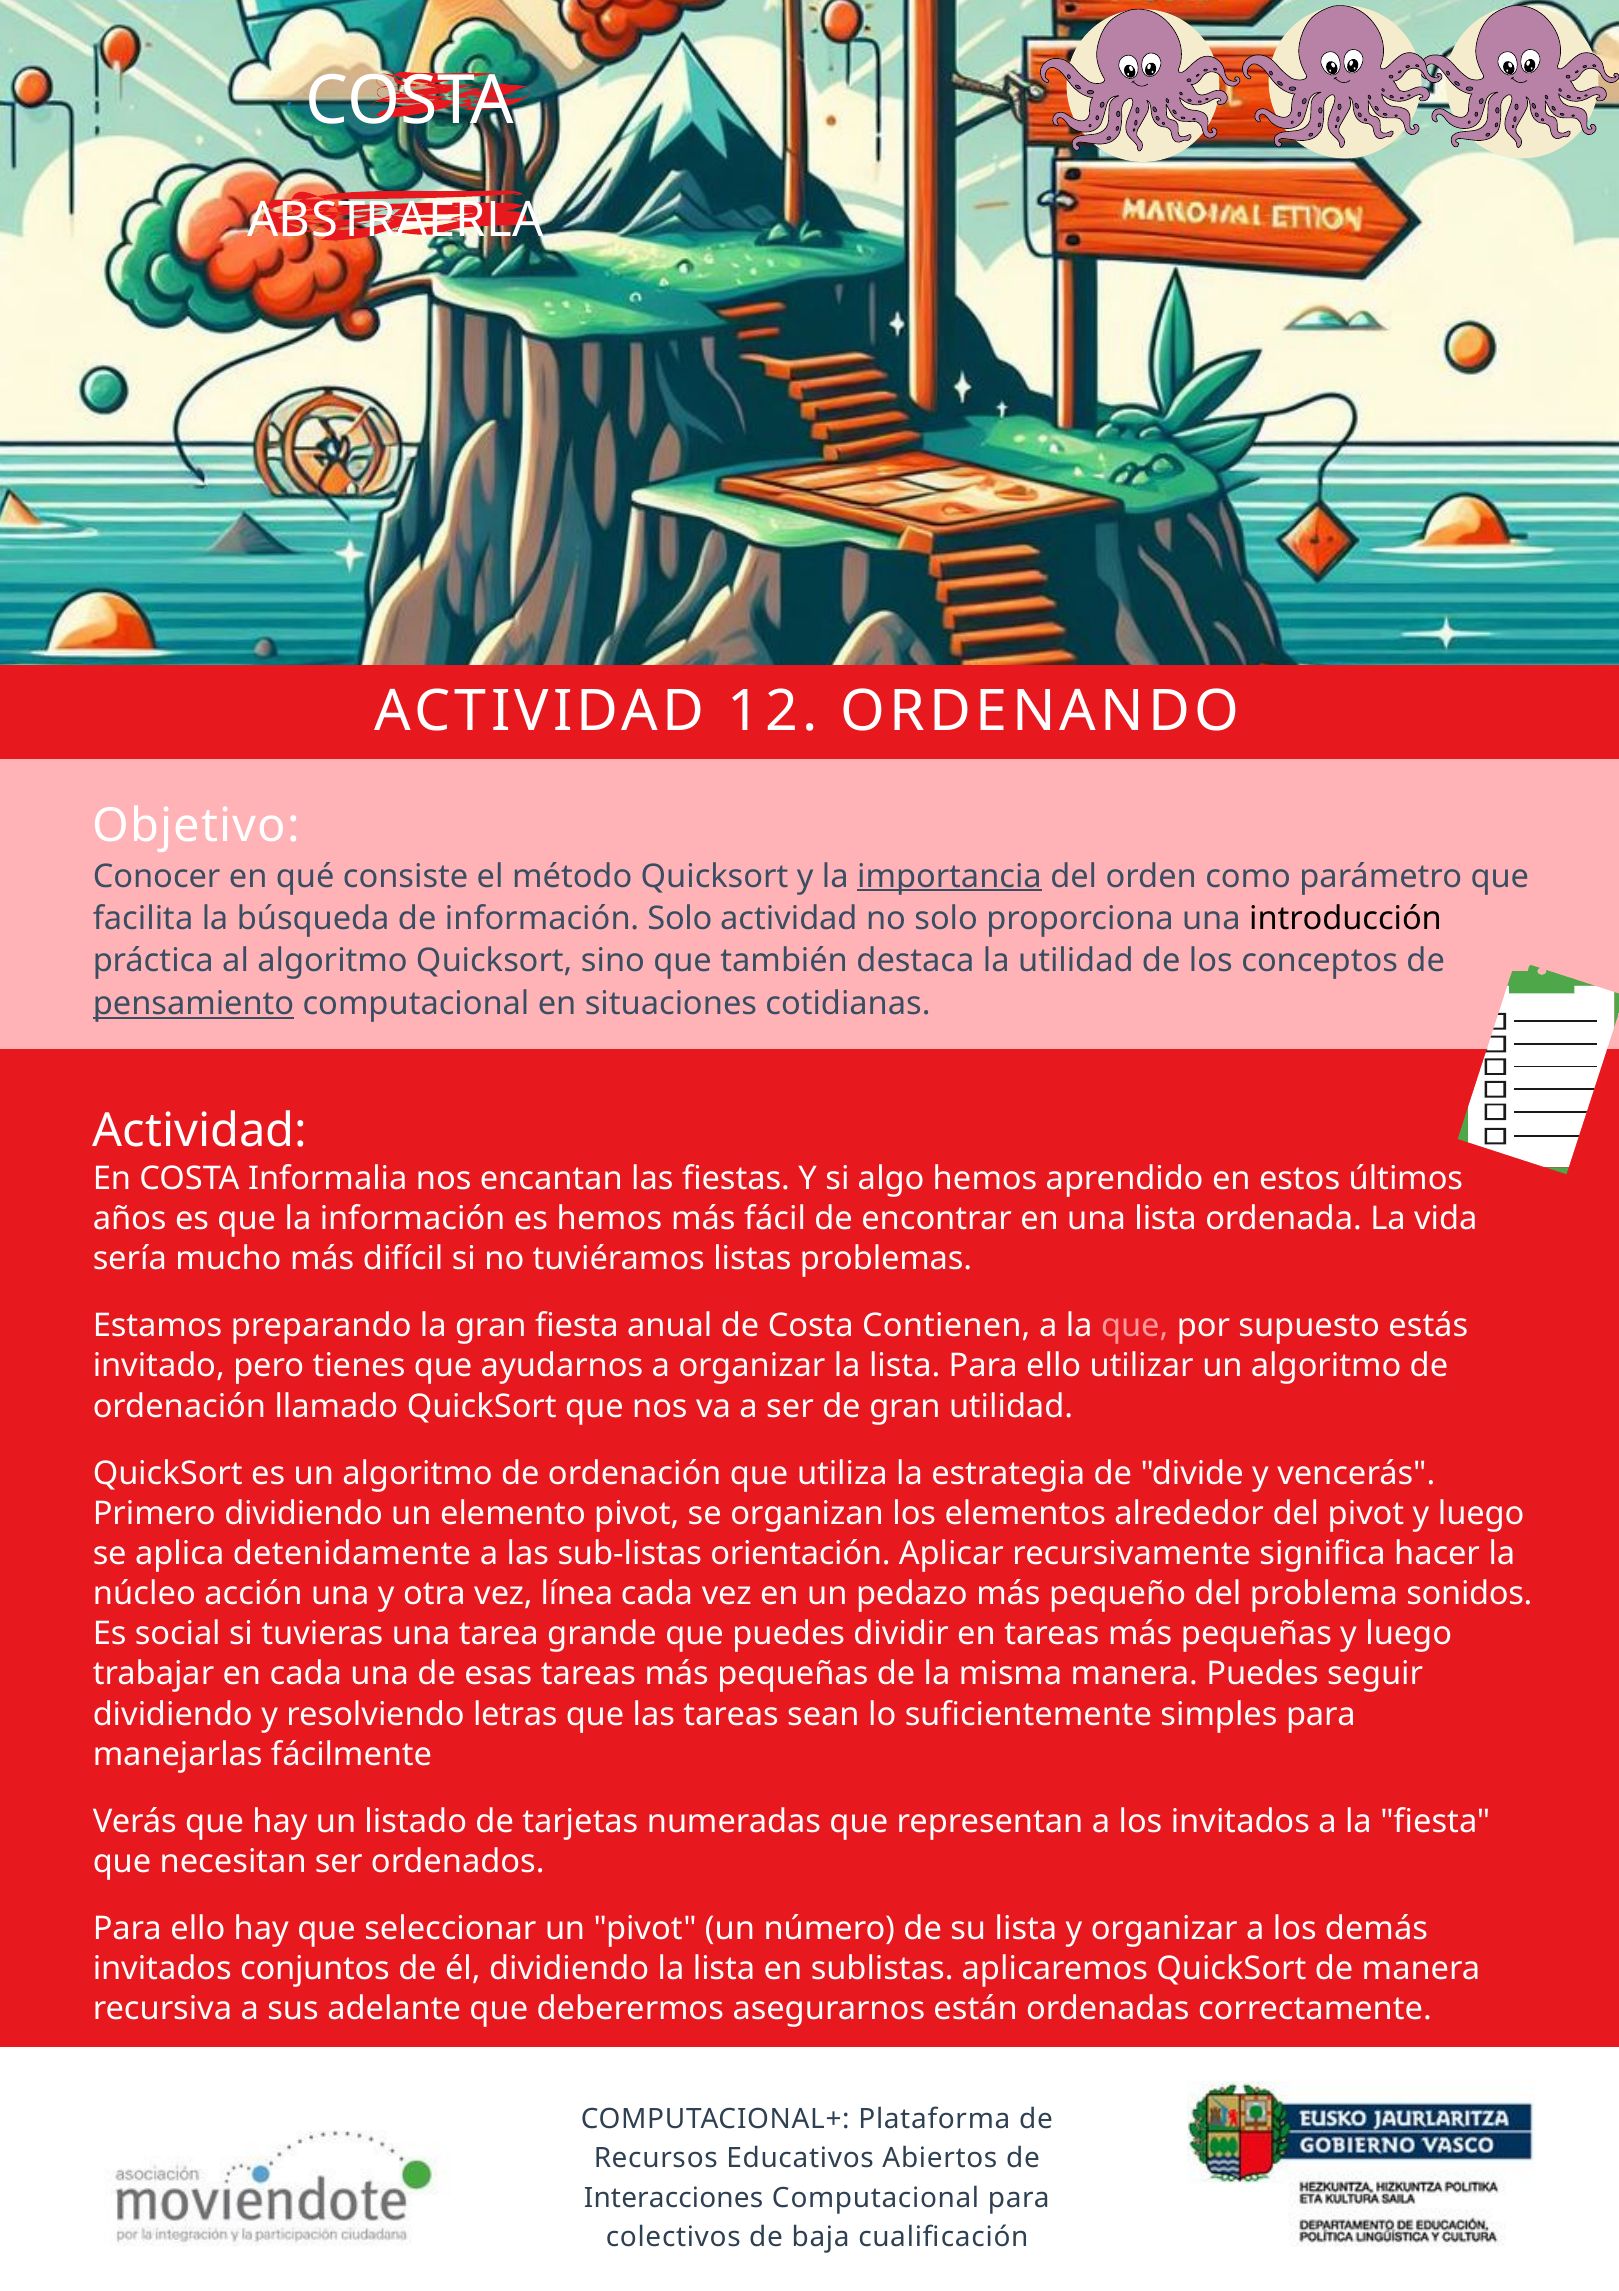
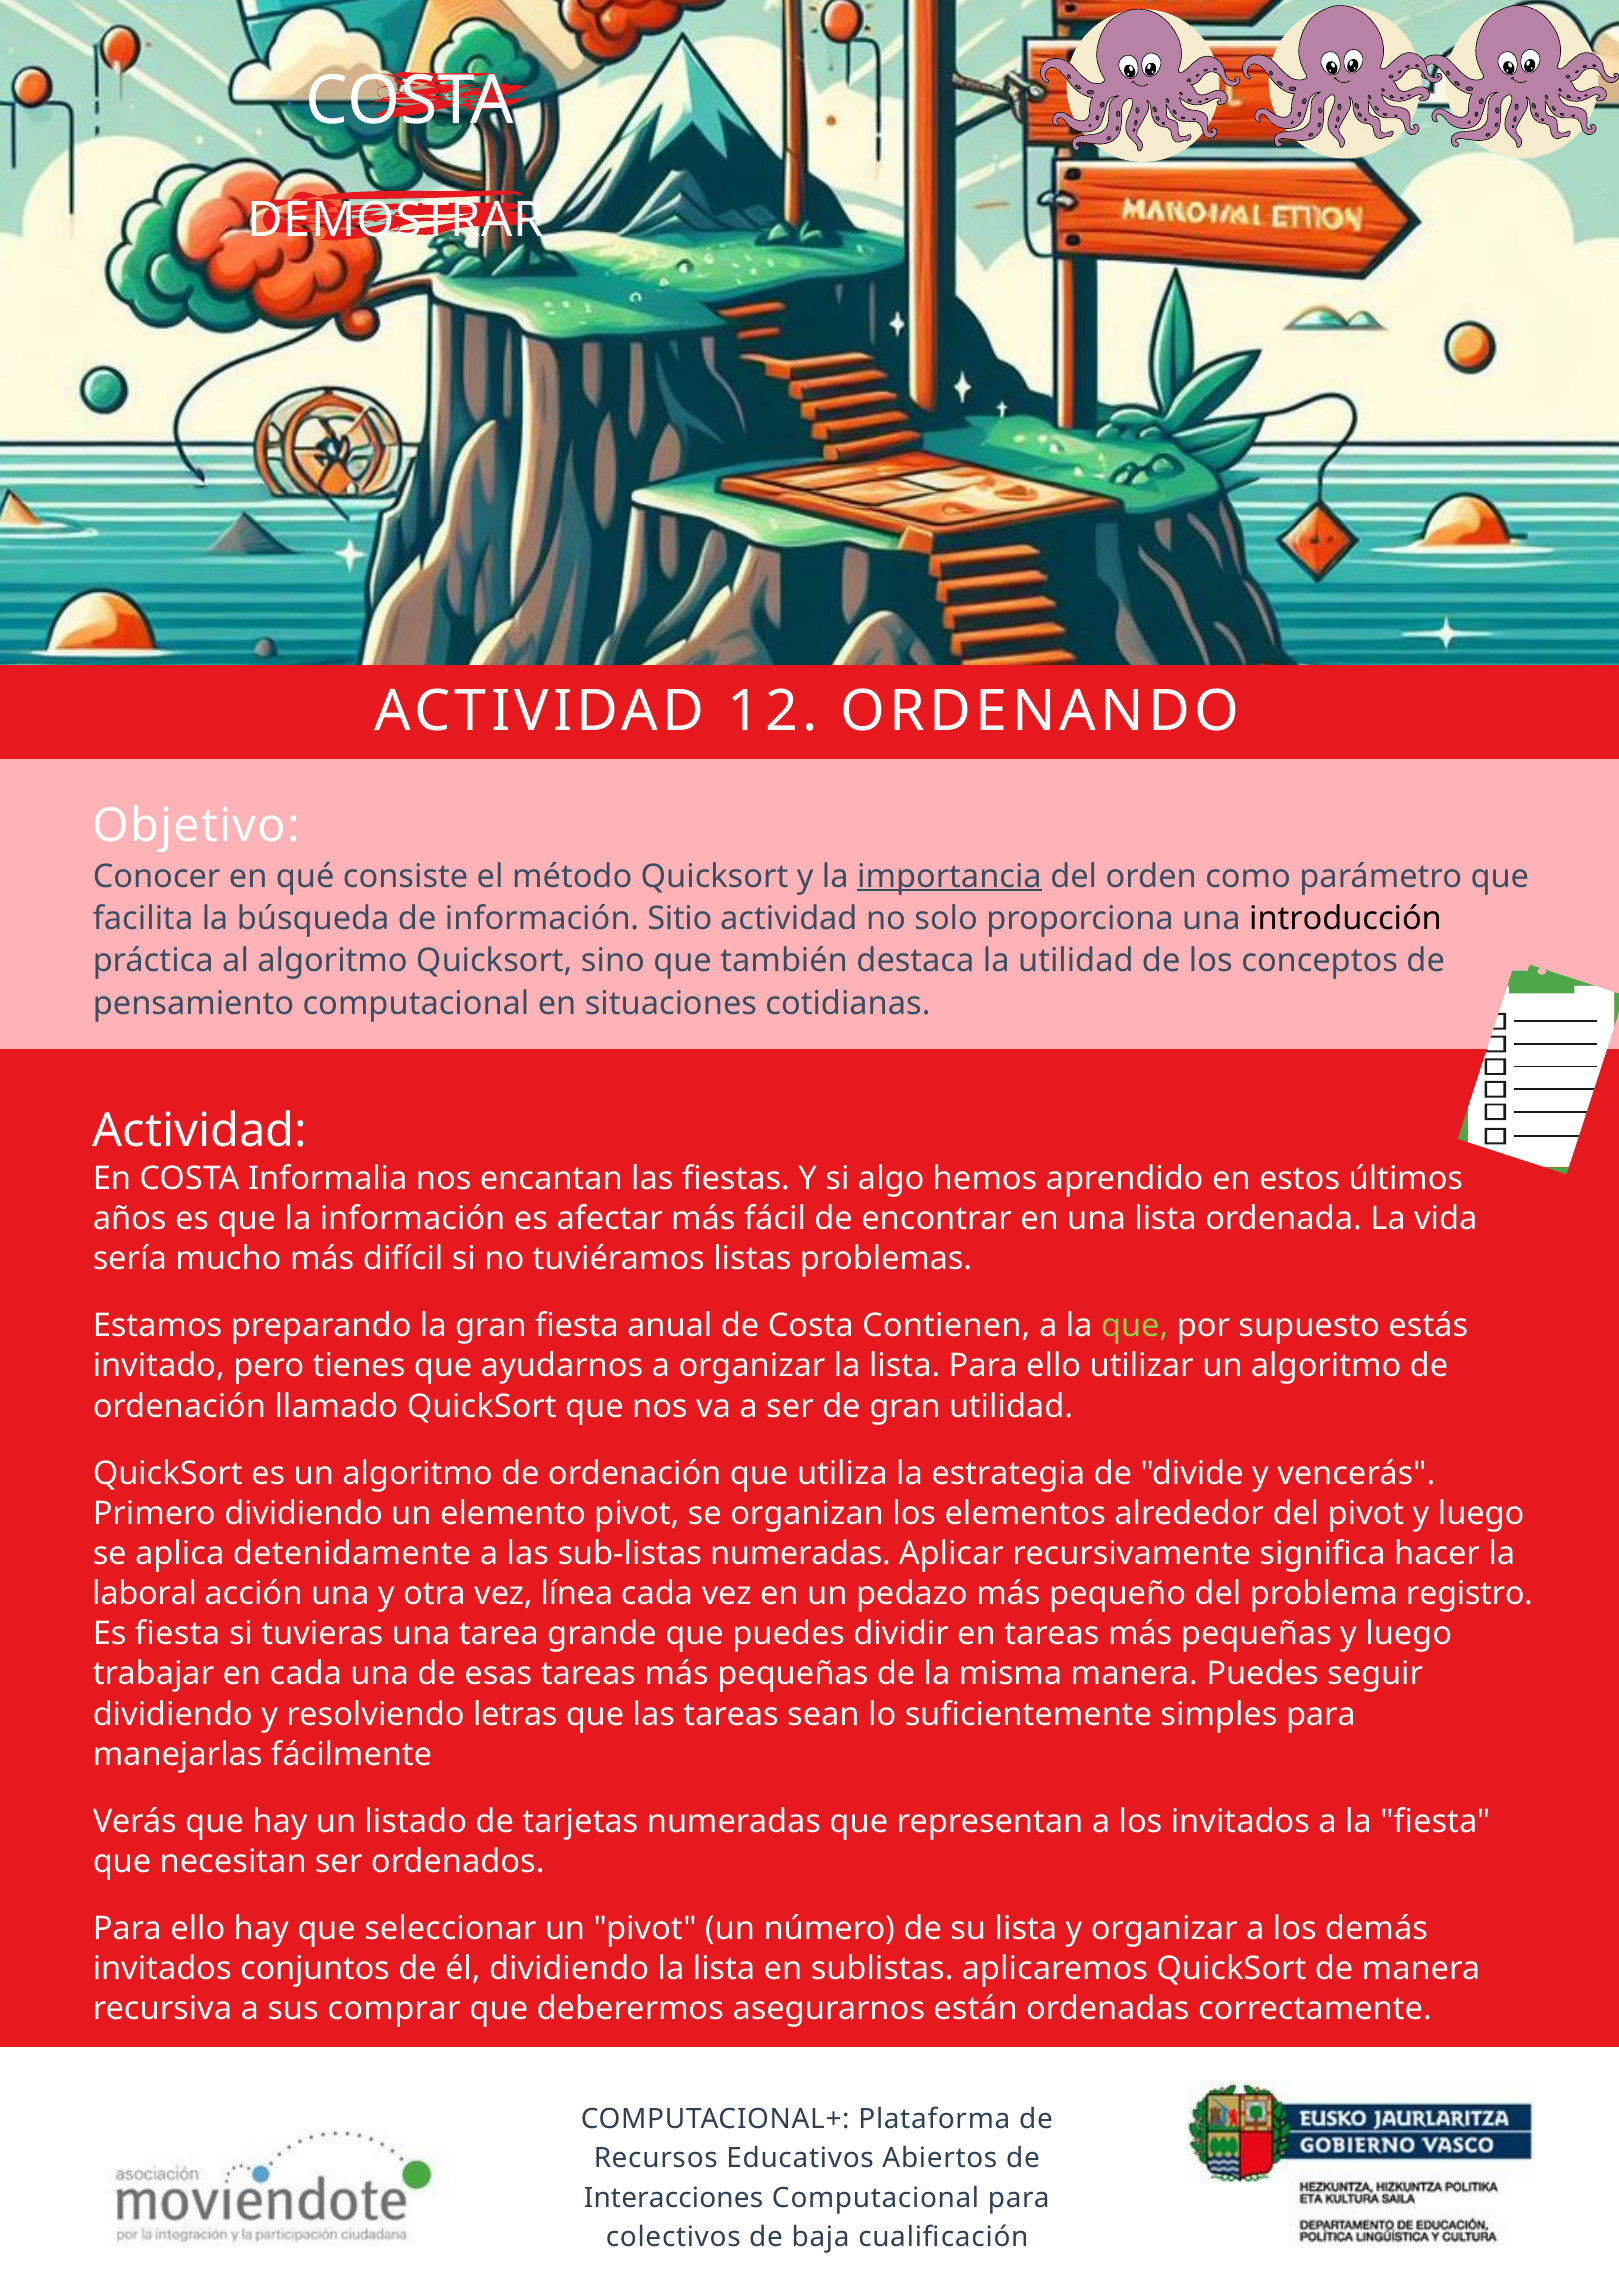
ABSTRAERLA: ABSTRAERLA -> DEMOSTRAR (396, 221)
información Solo: Solo -> Sitio (680, 919)
pensamiento underline: present -> none (194, 1004)
es hemos: hemos -> afectar (610, 1219)
que colour: pink -> light green (1135, 1326)
sub-listas orientación: orientación -> numeradas (800, 1554)
núcleo: núcleo -> laboral (145, 1594)
sonidos: sonidos -> registro (1469, 1594)
Es social: social -> fiesta (178, 1634)
adelante: adelante -> comprar (394, 2009)
